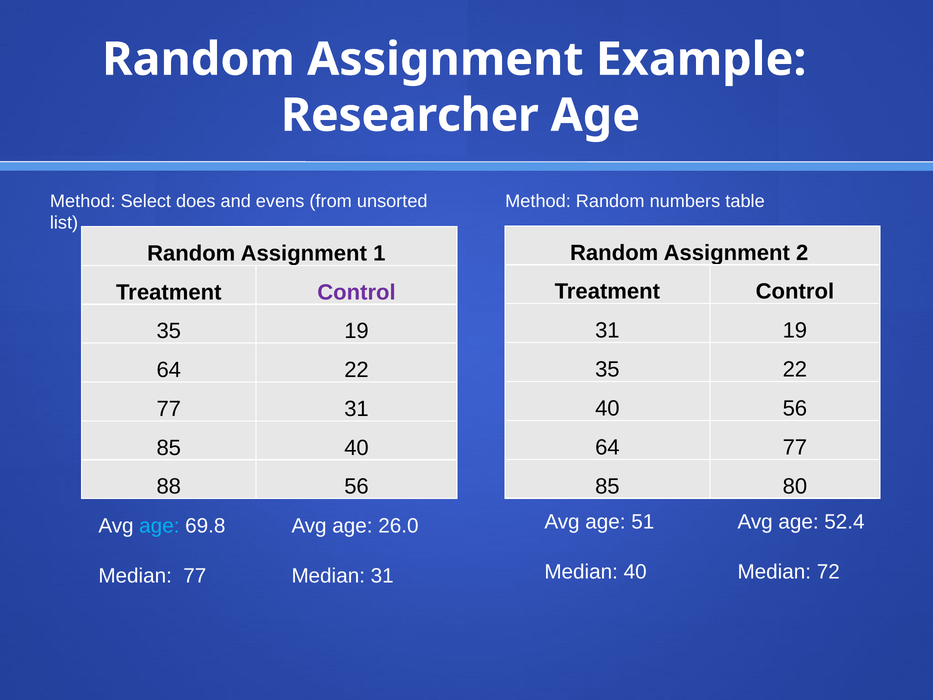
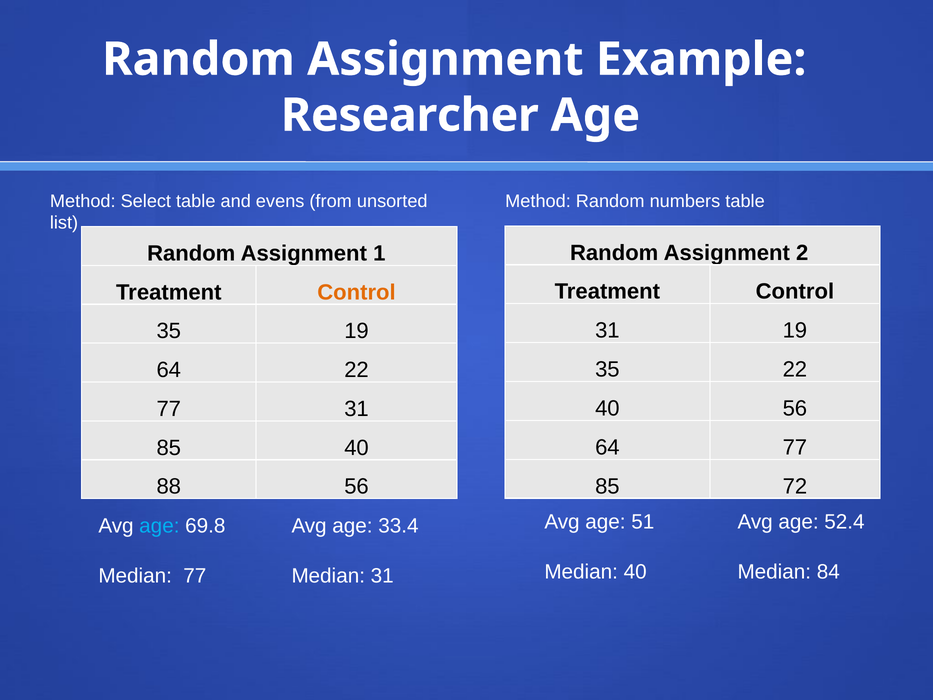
Select does: does -> table (196, 201)
Control colour: purple -> orange (356, 292)
80: 80 -> 72 (795, 486)
26.0: 26.0 -> 33.4 (398, 526)
72: 72 -> 84 (828, 571)
